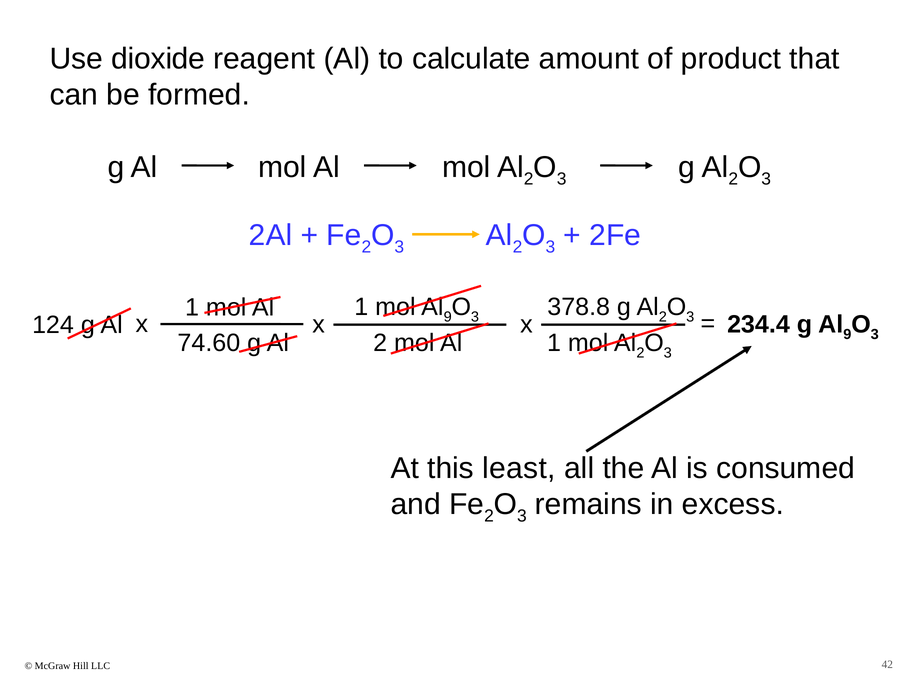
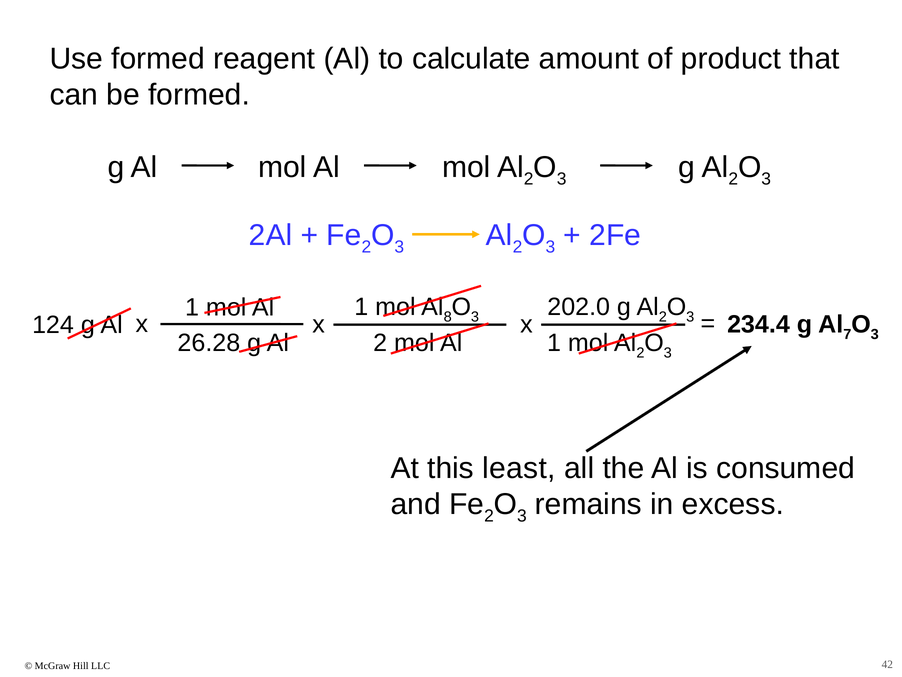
Use dioxide: dioxide -> formed (158, 59)
mol Al 9: 9 -> 8 (448, 317)
378.8: 378.8 -> 202.0 (579, 307)
g Al 9: 9 -> 7 (847, 334)
74.60: 74.60 -> 26.28 (209, 343)
